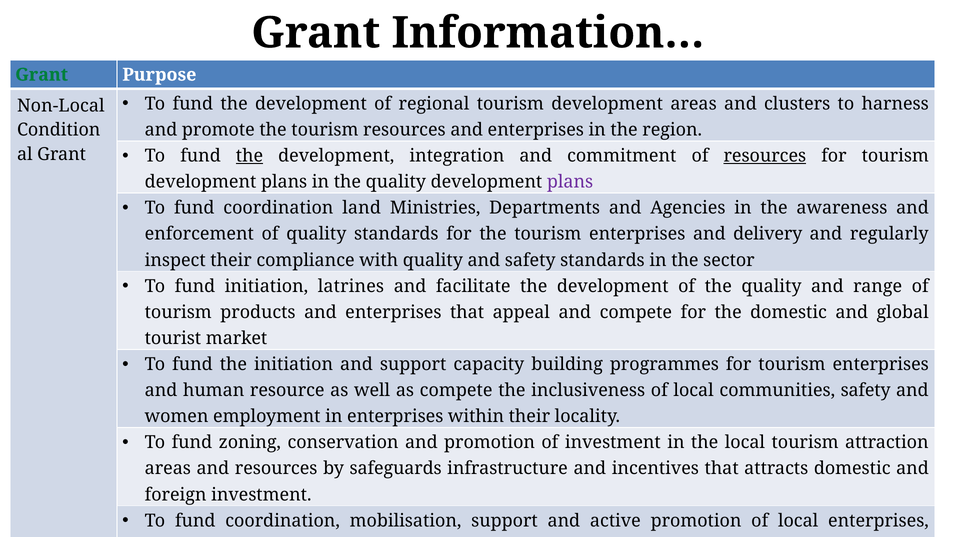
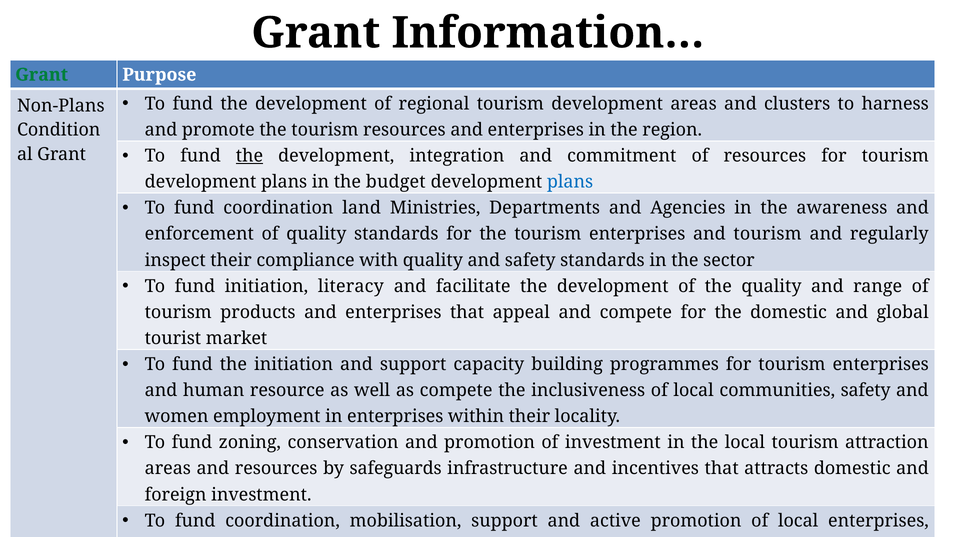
Non-Local: Non-Local -> Non-Plans (61, 106)
resources underline: present -> none (765, 156)
in the quality: quality -> budget (396, 182)
plans colour: purple -> blue (570, 182)
and delivery: delivery -> tourism (768, 234)
latrines: latrines -> literacy (351, 286)
